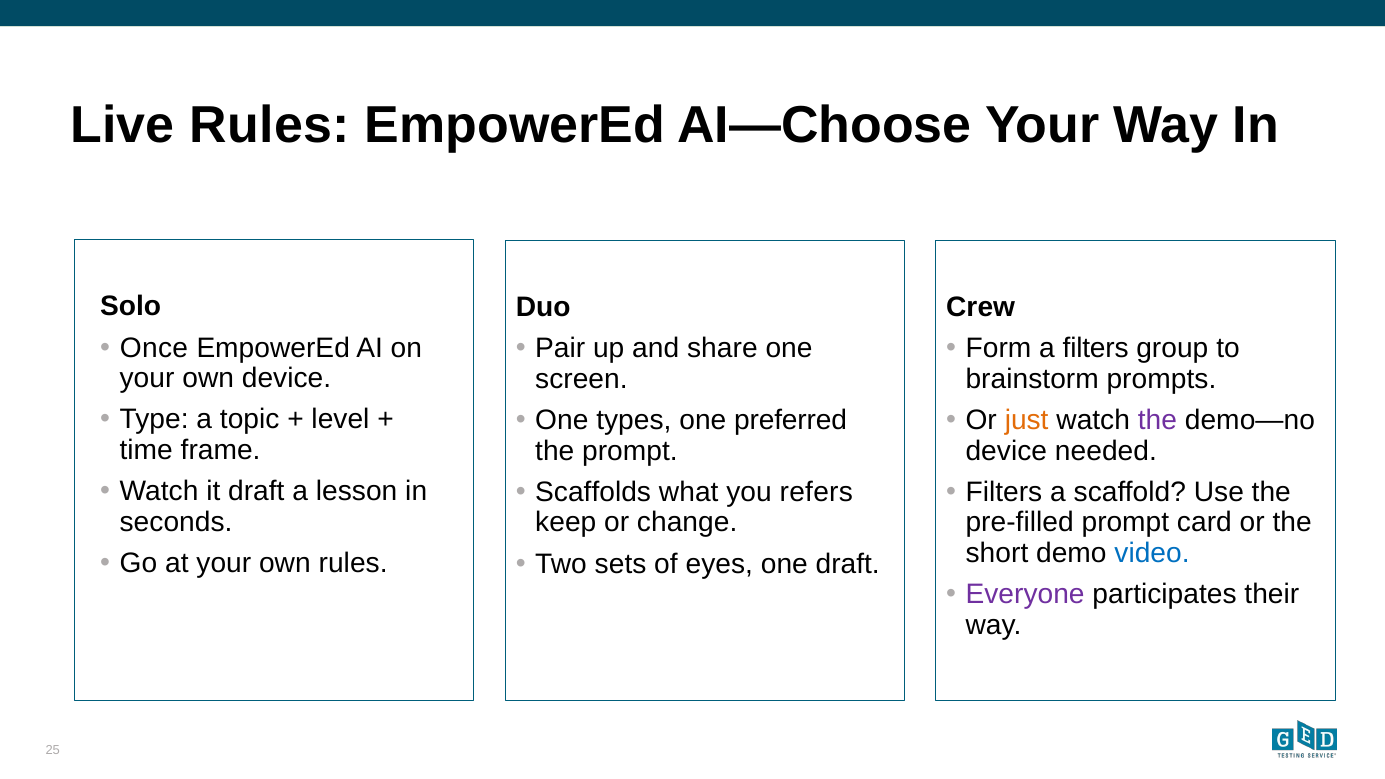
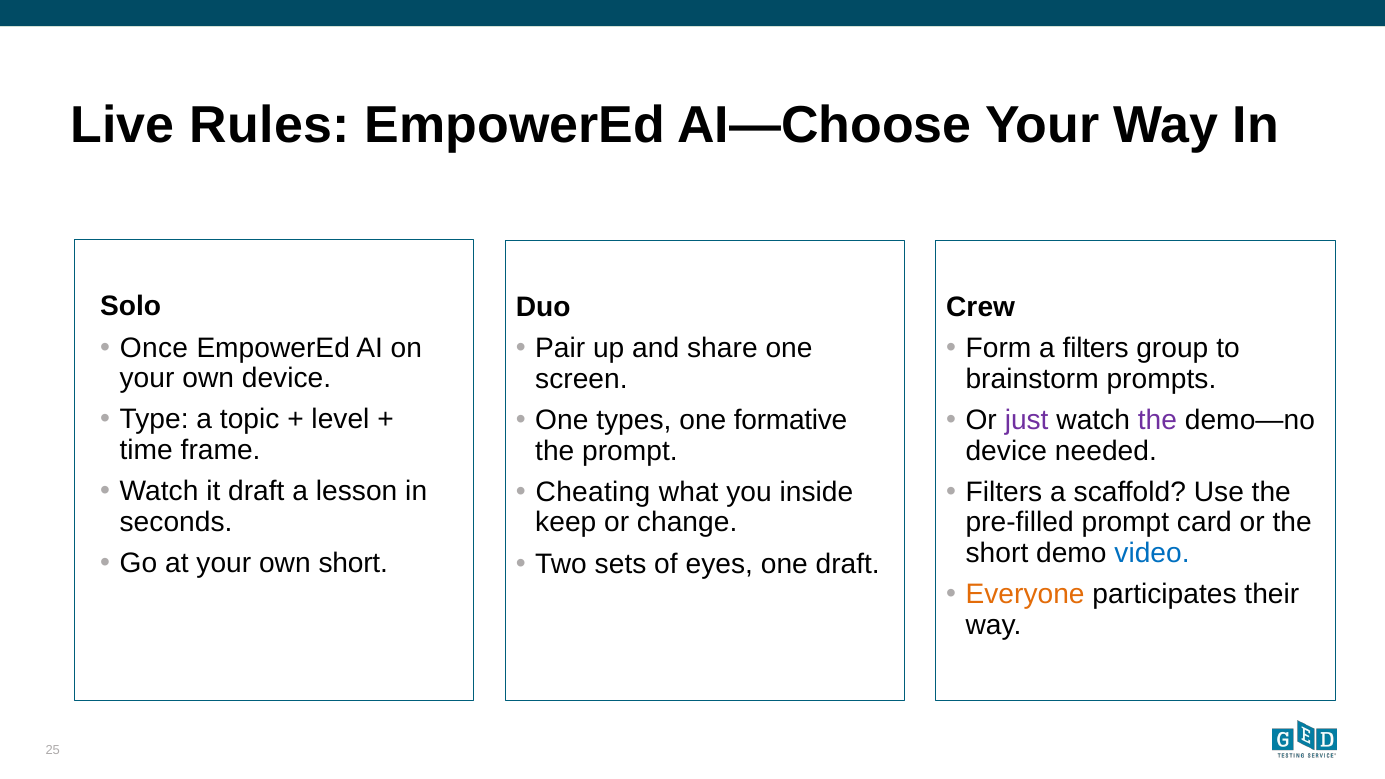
preferred: preferred -> formative (791, 420)
just colour: orange -> purple (1027, 420)
Scaffolds: Scaffolds -> Cheating (593, 492)
refers: refers -> inside (816, 492)
own rules: rules -> short (353, 563)
Everyone colour: purple -> orange (1025, 594)
